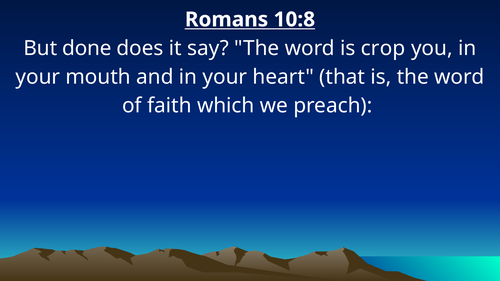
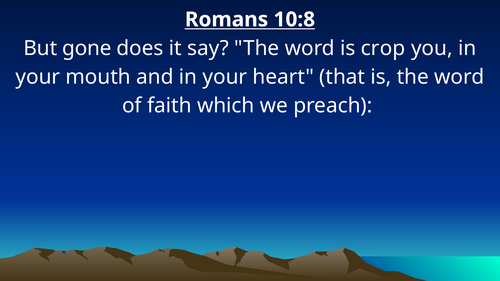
done: done -> gone (87, 48)
